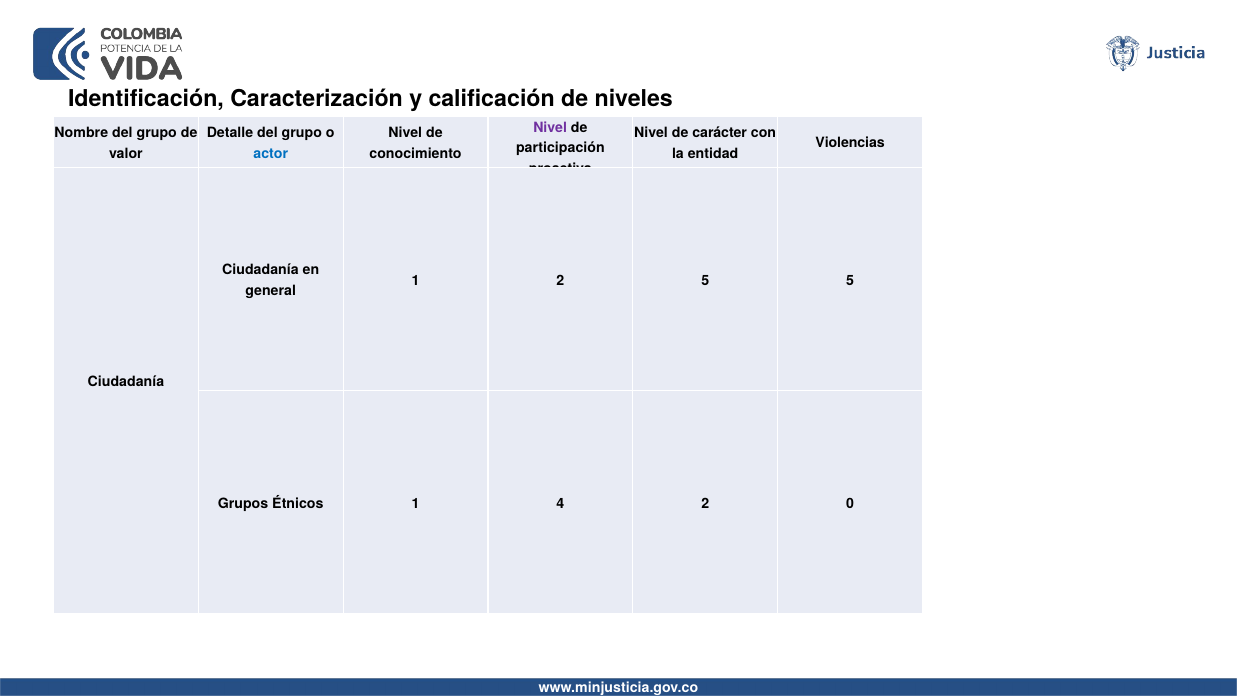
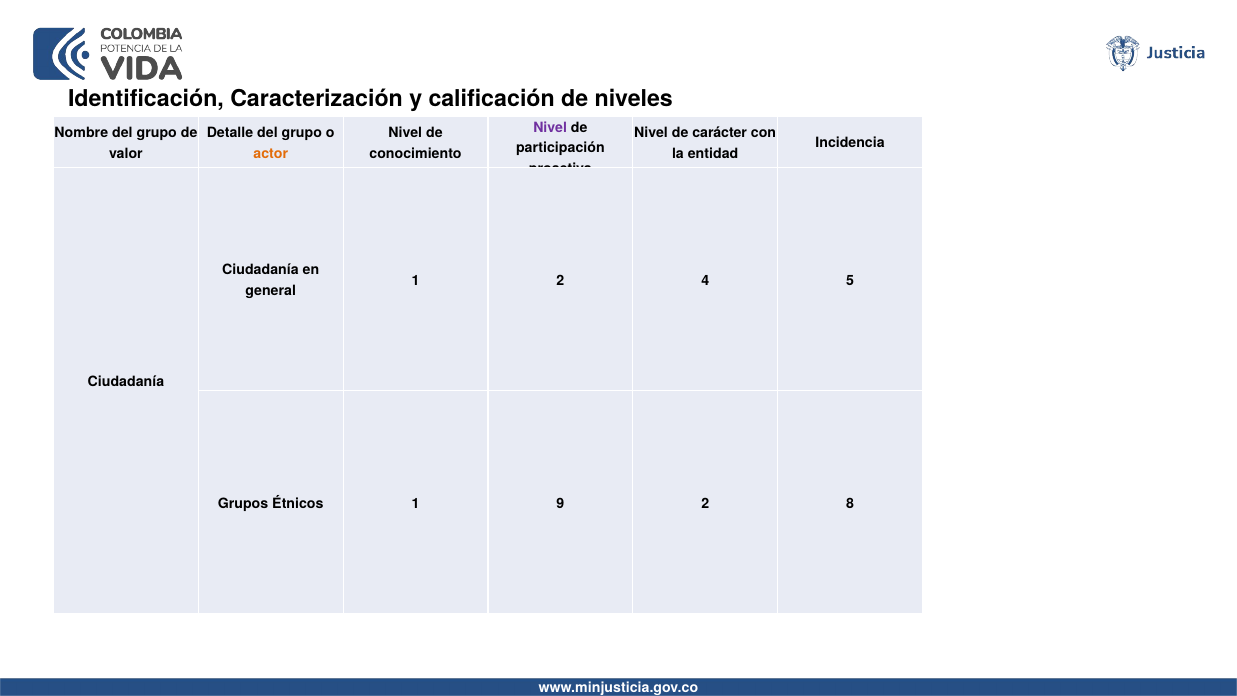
Violencias: Violencias -> Incidencia (850, 143)
actor colour: blue -> orange (271, 153)
2 5: 5 -> 4 (705, 280)
4: 4 -> 9 (560, 503)
0: 0 -> 8 (850, 503)
